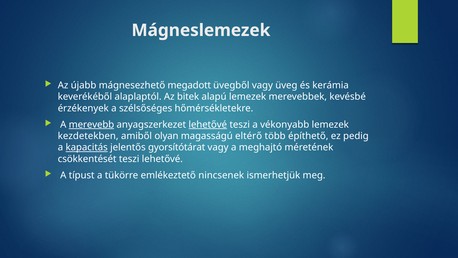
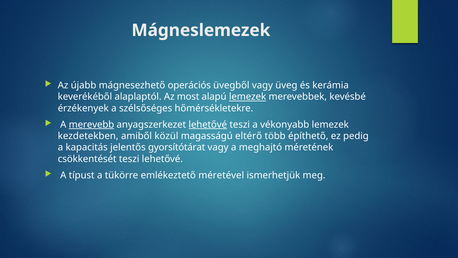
megadott: megadott -> operációs (189, 85)
bitek: bitek -> most (188, 97)
lemezek underline: none -> present (248, 97)
olyan: olyan -> közül (166, 136)
kapacitás underline: present -> none (87, 147)
nincsenek: nincsenek -> méretével (221, 175)
